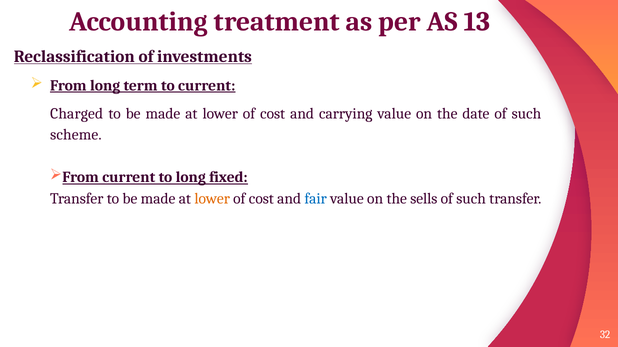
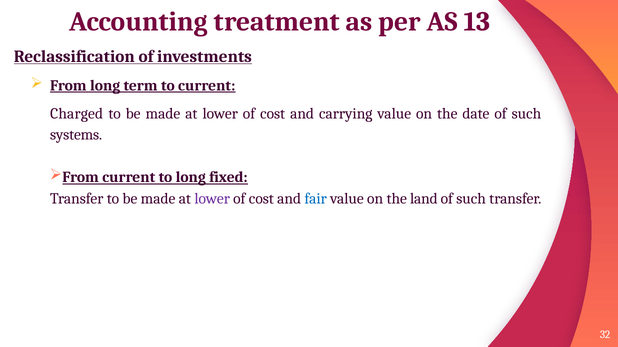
scheme: scheme -> systems (76, 135)
lower colour: orange -> purple (212, 199)
sells: sells -> land (424, 199)
